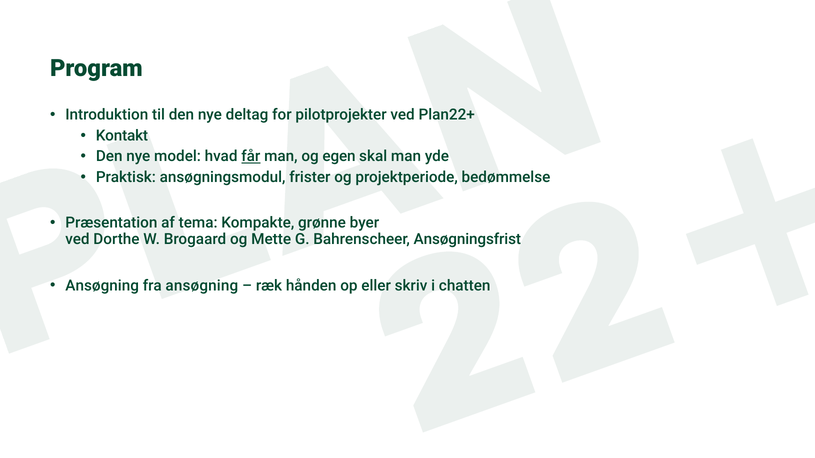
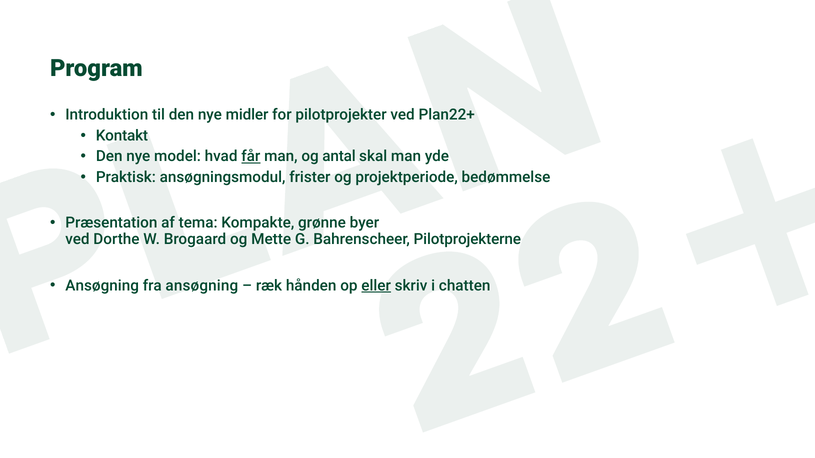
deltag: deltag -> midler (247, 115)
egen: egen -> antal (339, 157)
Ansøgningsfrist: Ansøgningsfrist -> Pilotprojekterne (467, 239)
eller underline: none -> present (376, 286)
